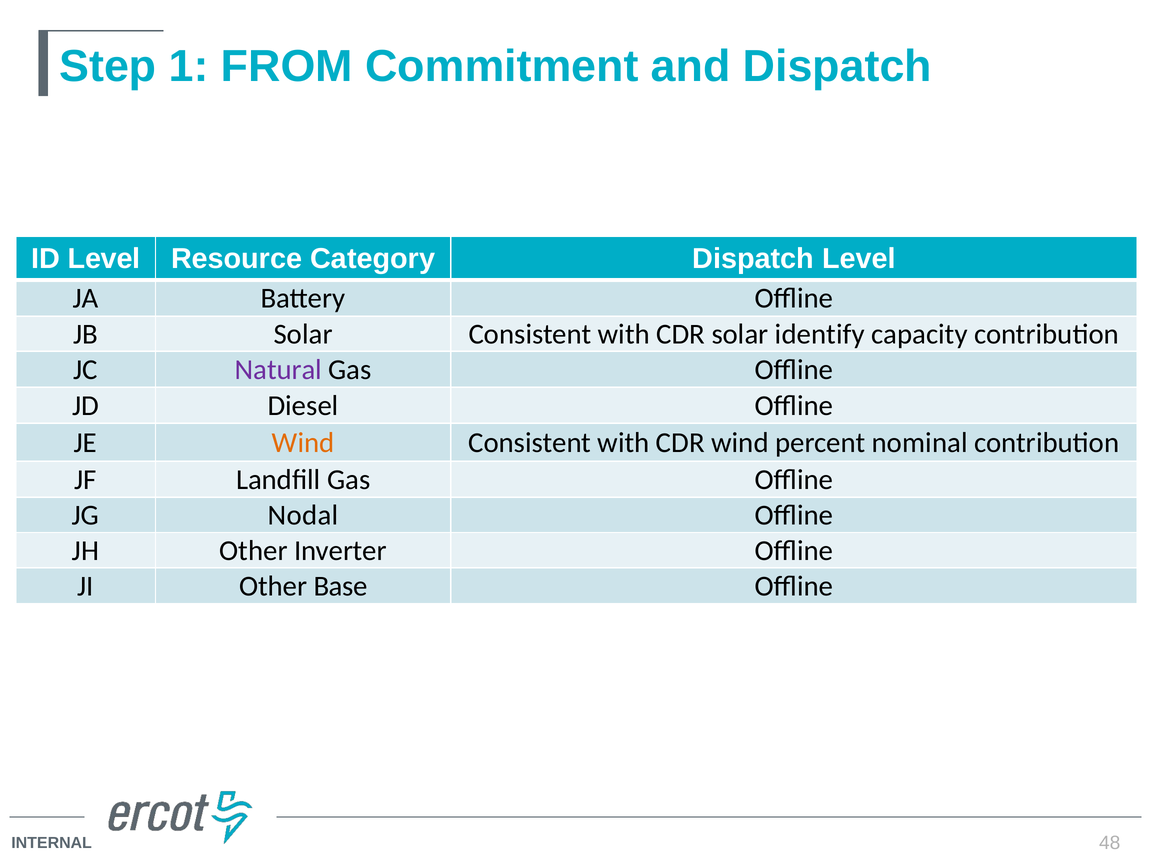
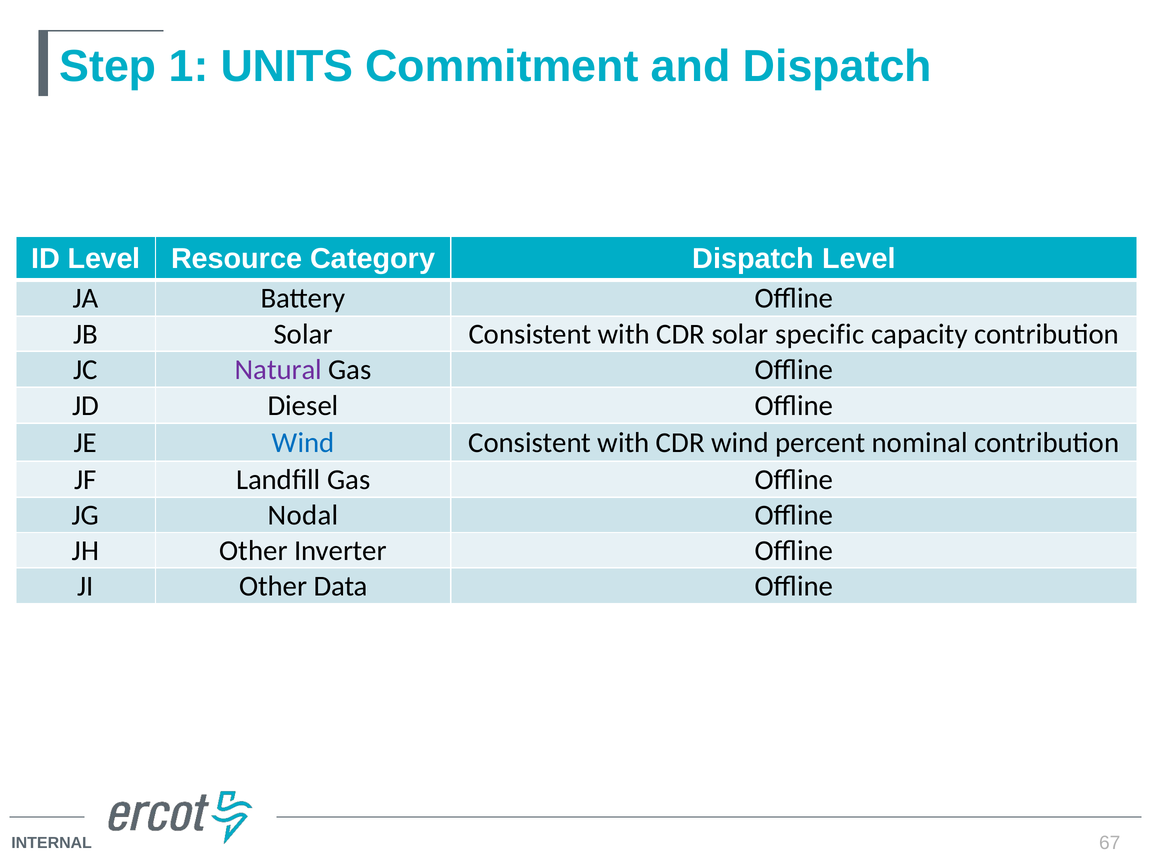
FROM: FROM -> UNITS (287, 66)
identify: identify -> specific (820, 334)
Wind colour: orange -> blue (303, 443)
Base: Base -> Data (341, 586)
48: 48 -> 67 (1110, 843)
